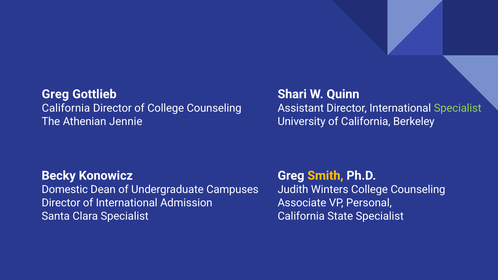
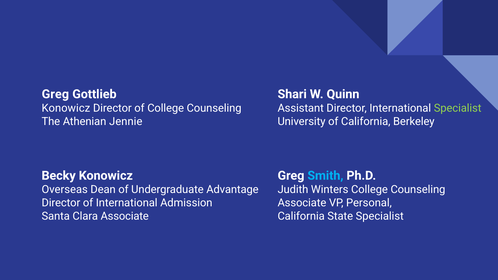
California: California -> Konowicz (66, 108)
Smith colour: yellow -> light blue (325, 176)
Domestic: Domestic -> Overseas (65, 190)
Campuses: Campuses -> Advantage (232, 190)
Clara Specialist: Specialist -> Associate (125, 216)
